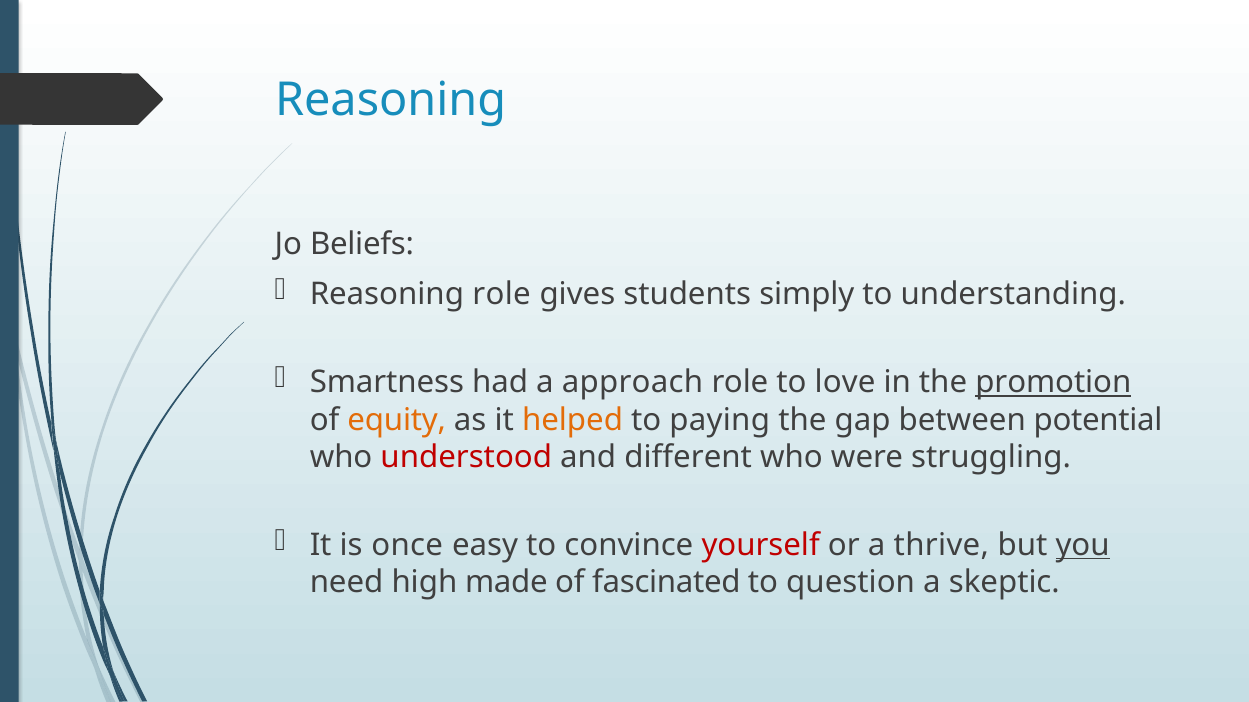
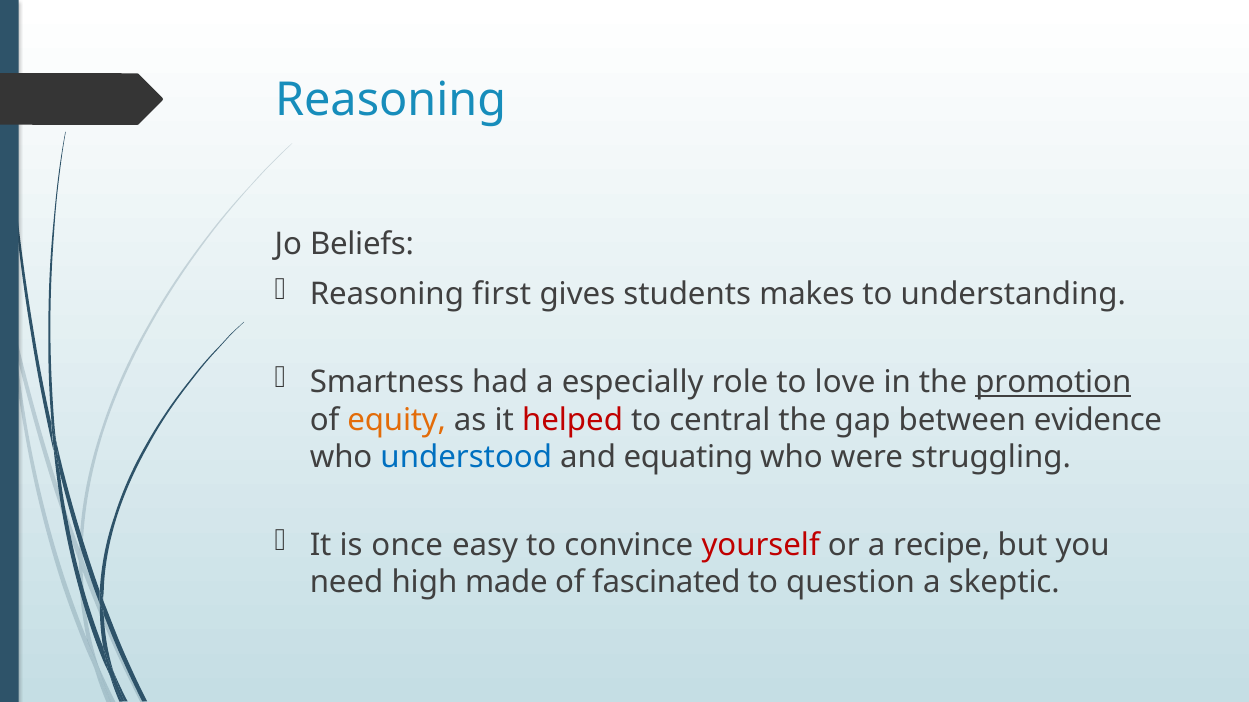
Reasoning role: role -> first (502, 295)
simply: simply -> makes (807, 295)
approach: approach -> especially (633, 383)
helped colour: orange -> red (572, 420)
paying: paying -> central (720, 420)
potential: potential -> evidence (1098, 420)
understood colour: red -> blue (466, 458)
different: different -> equating (688, 458)
thrive: thrive -> recipe (942, 546)
you underline: present -> none (1083, 546)
